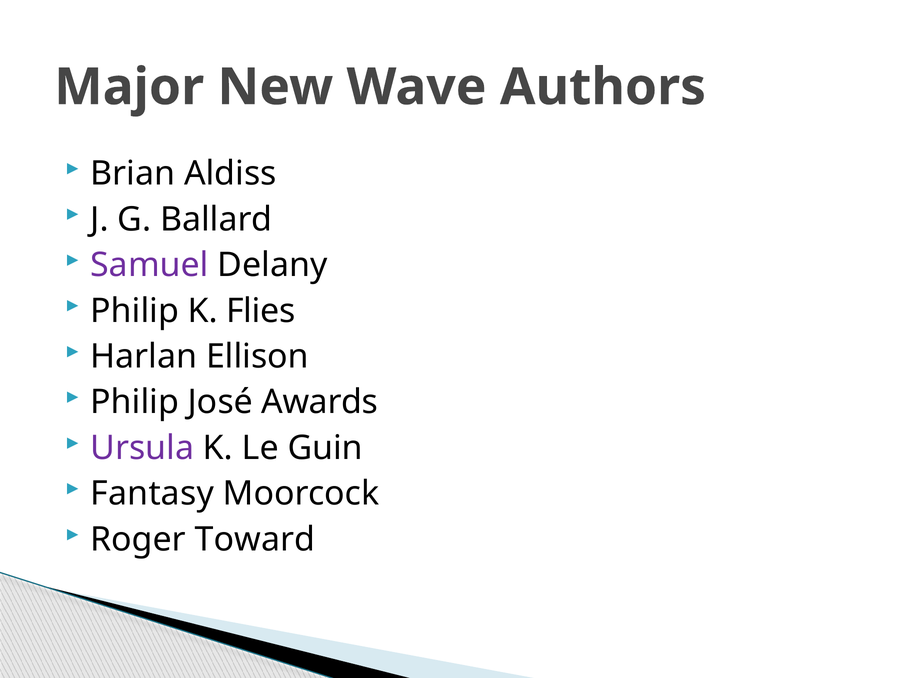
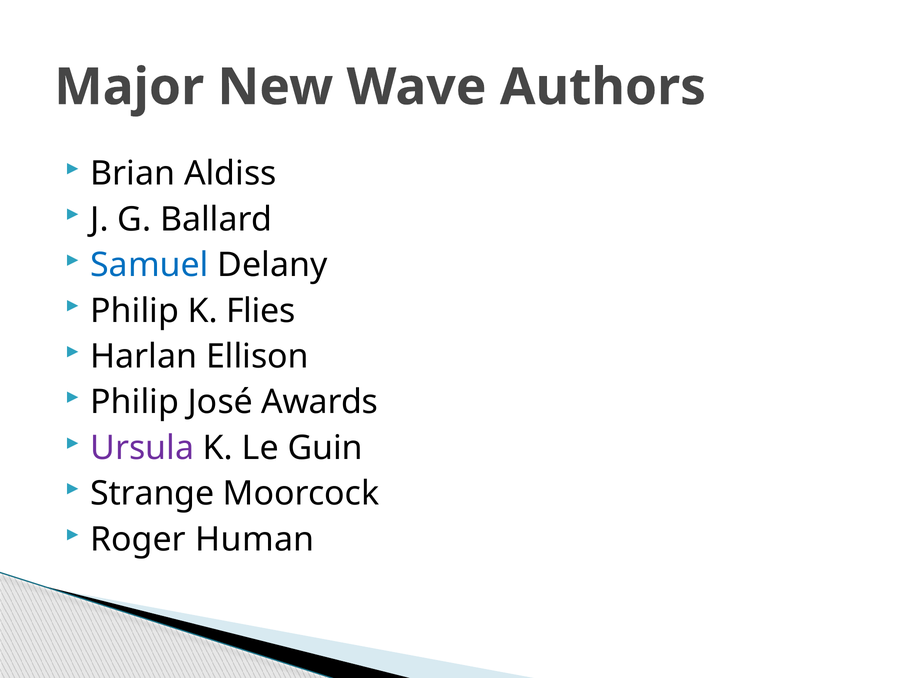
Samuel colour: purple -> blue (150, 265)
Fantasy: Fantasy -> Strange (152, 494)
Toward: Toward -> Human (255, 540)
